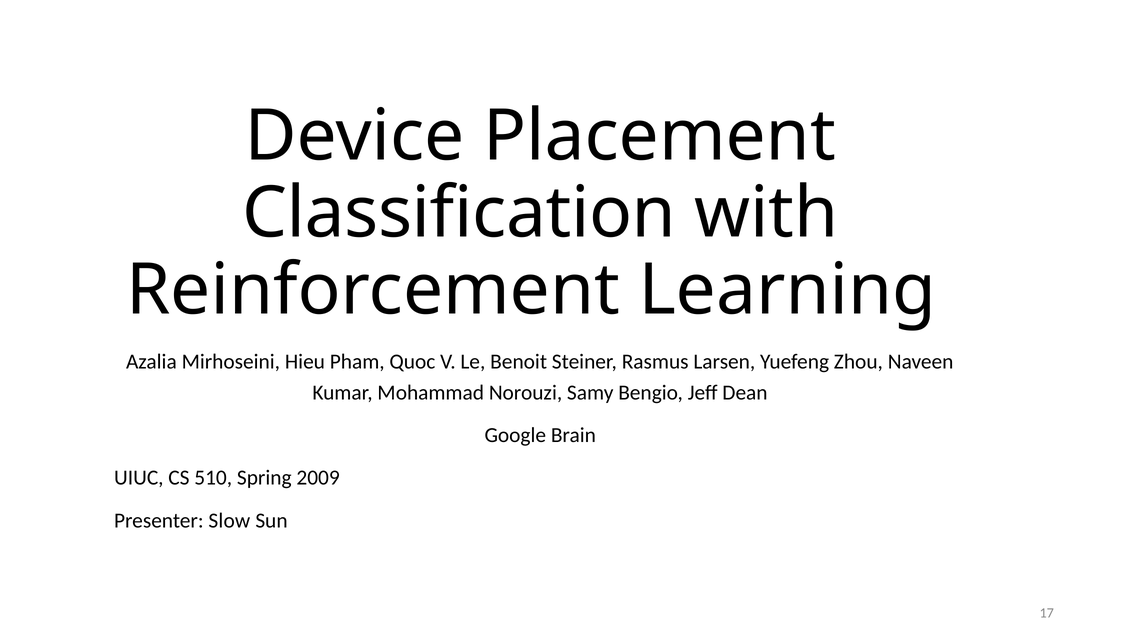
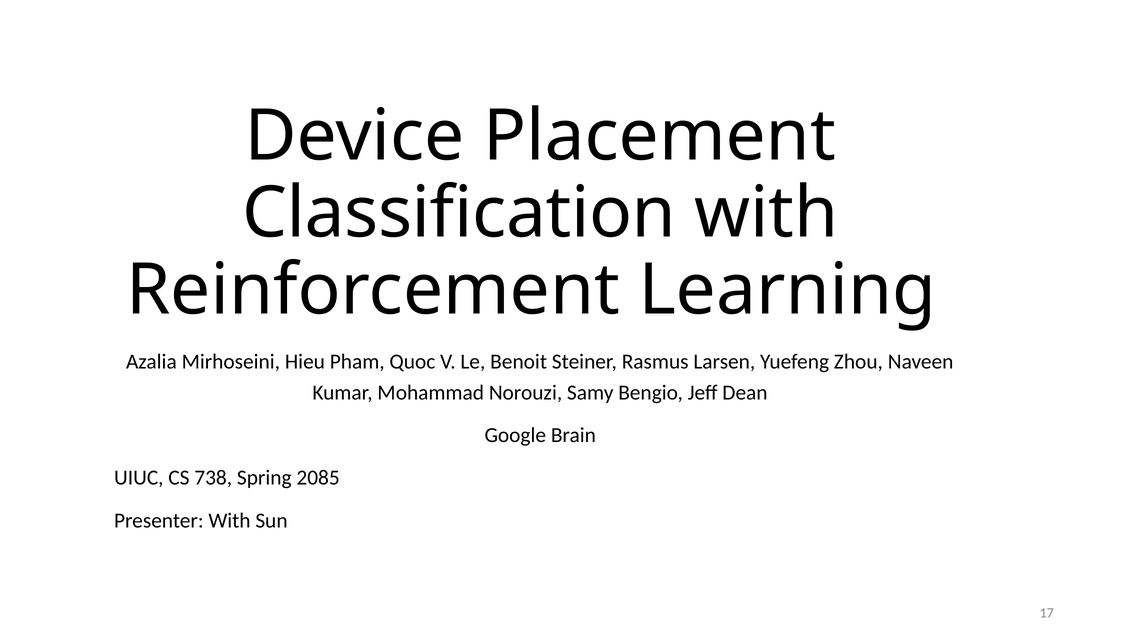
510: 510 -> 738 (213, 478)
2009: 2009 -> 2085 (318, 478)
Presenter Slow: Slow -> With (229, 520)
